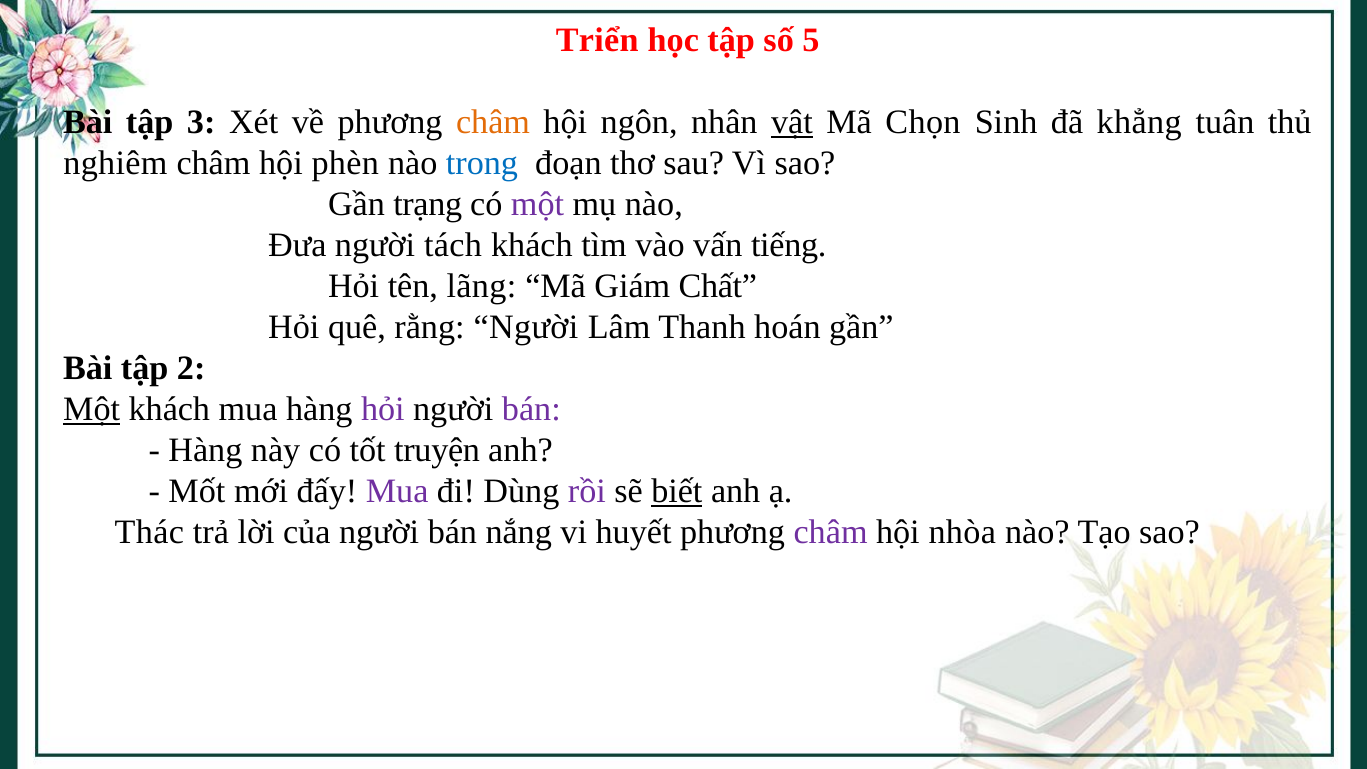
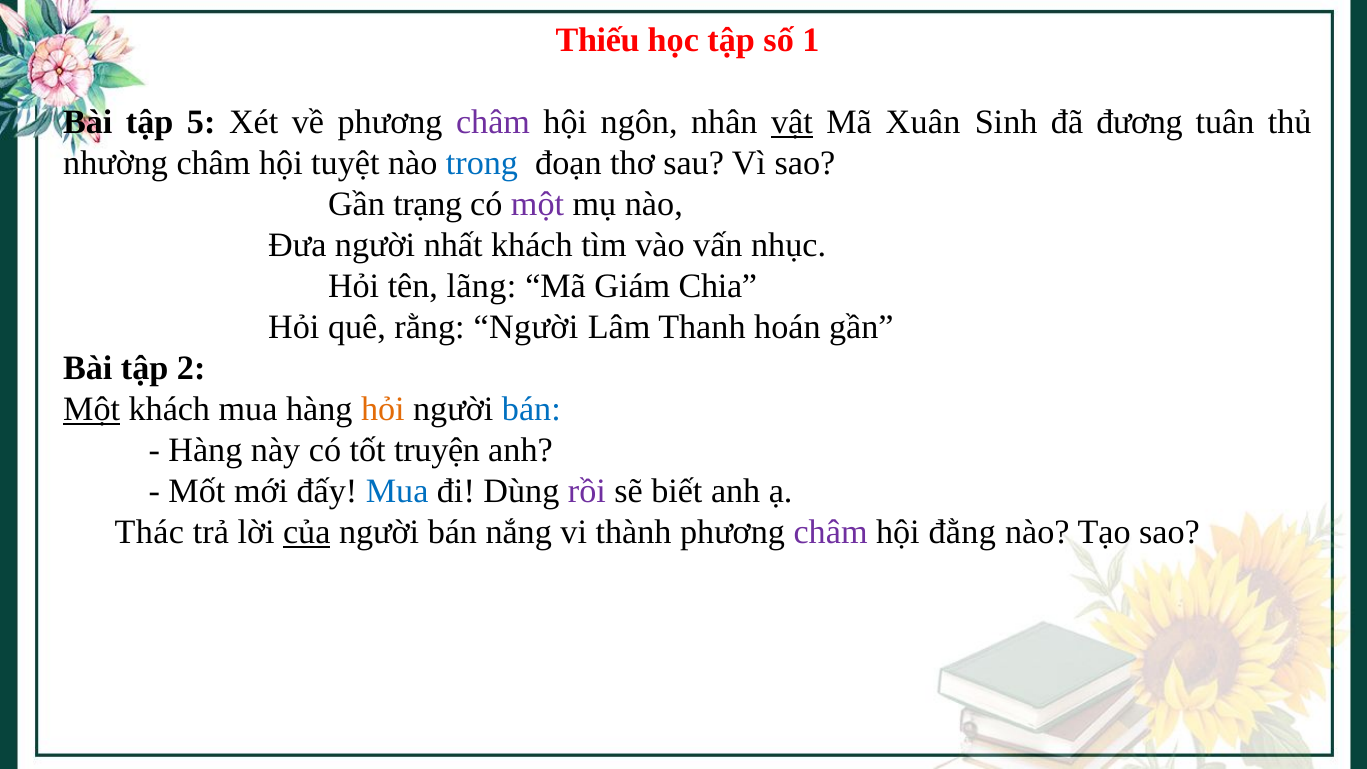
Triển: Triển -> Thiếu (598, 40)
5: 5 -> 1 (811, 40)
3: 3 -> 5 (201, 122)
châm colour: orange -> purple (493, 122)
Chọn: Chọn -> Xuân (923, 122)
khẳng: khẳng -> đương (1140, 122)
nghiêm: nghiêm -> nhường (116, 163)
phèn: phèn -> tuyệt (345, 163)
tách: tách -> nhất (453, 246)
tiếng: tiếng -> nhục (789, 246)
Chất: Chất -> Chia (718, 287)
hỏi colour: purple -> orange (383, 410)
bán colour: purple -> blue (531, 410)
Mua colour: purple -> blue (397, 492)
biết underline: present -> none (677, 492)
của underline: none -> present (307, 533)
huyết: huyết -> thành (634, 533)
nhòa: nhòa -> đằng (962, 533)
